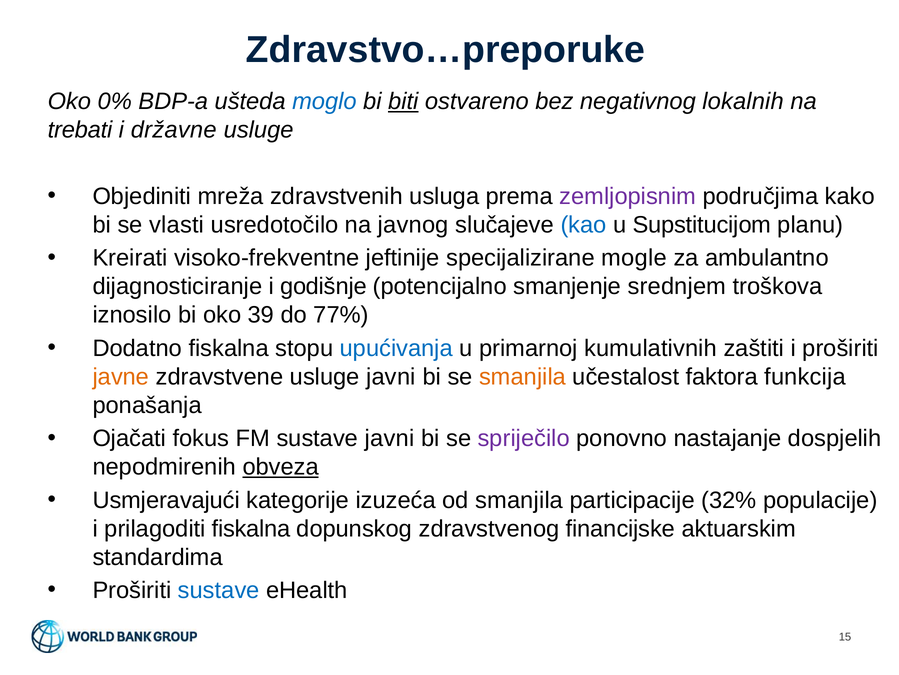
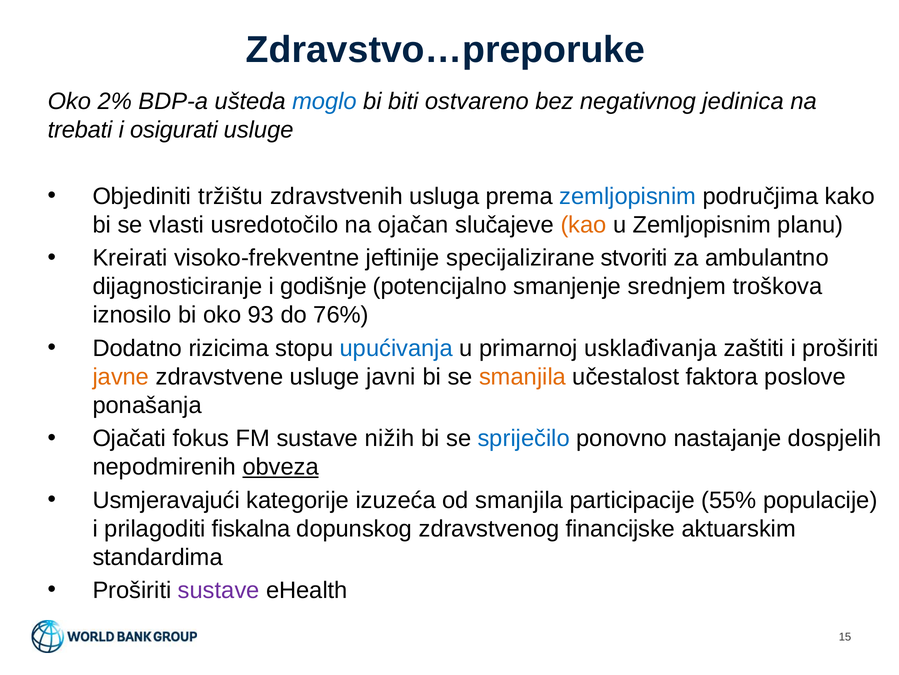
0%: 0% -> 2% (115, 101)
biti underline: present -> none (403, 101)
lokalnih: lokalnih -> jedinica (743, 101)
državne: državne -> osigurati (174, 130)
mreža: mreža -> tržištu (231, 196)
zemljopisnim colour: purple -> blue (628, 196)
javnog: javnog -> ojačan (413, 225)
kao colour: blue -> orange (584, 225)
u Supstitucijom: Supstitucijom -> Zemljopisnim (702, 225)
mogle: mogle -> stvoriti (634, 258)
39: 39 -> 93 (261, 315)
77%: 77% -> 76% (341, 315)
Dodatno fiskalna: fiskalna -> rizicima (229, 348)
kumulativnih: kumulativnih -> usklađivanja (651, 348)
funkcija: funkcija -> poslove (805, 376)
sustave javni: javni -> nižih (389, 438)
spriječilo colour: purple -> blue (524, 438)
32%: 32% -> 55% (729, 500)
sustave colour: blue -> purple (219, 590)
